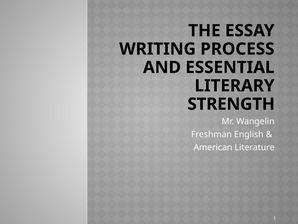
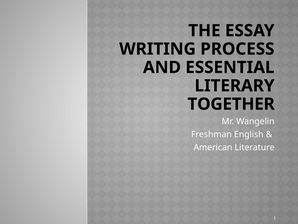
STRENGTH: STRENGTH -> TOGETHER (231, 104)
